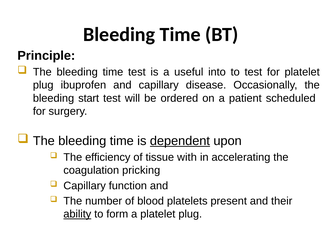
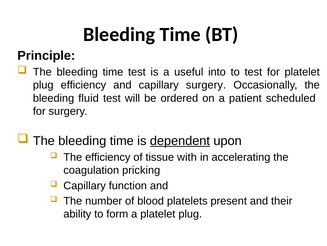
plug ibuprofen: ibuprofen -> efficiency (83, 85)
capillary disease: disease -> surgery (206, 85)
start: start -> fluid (89, 98)
ability underline: present -> none (77, 213)
